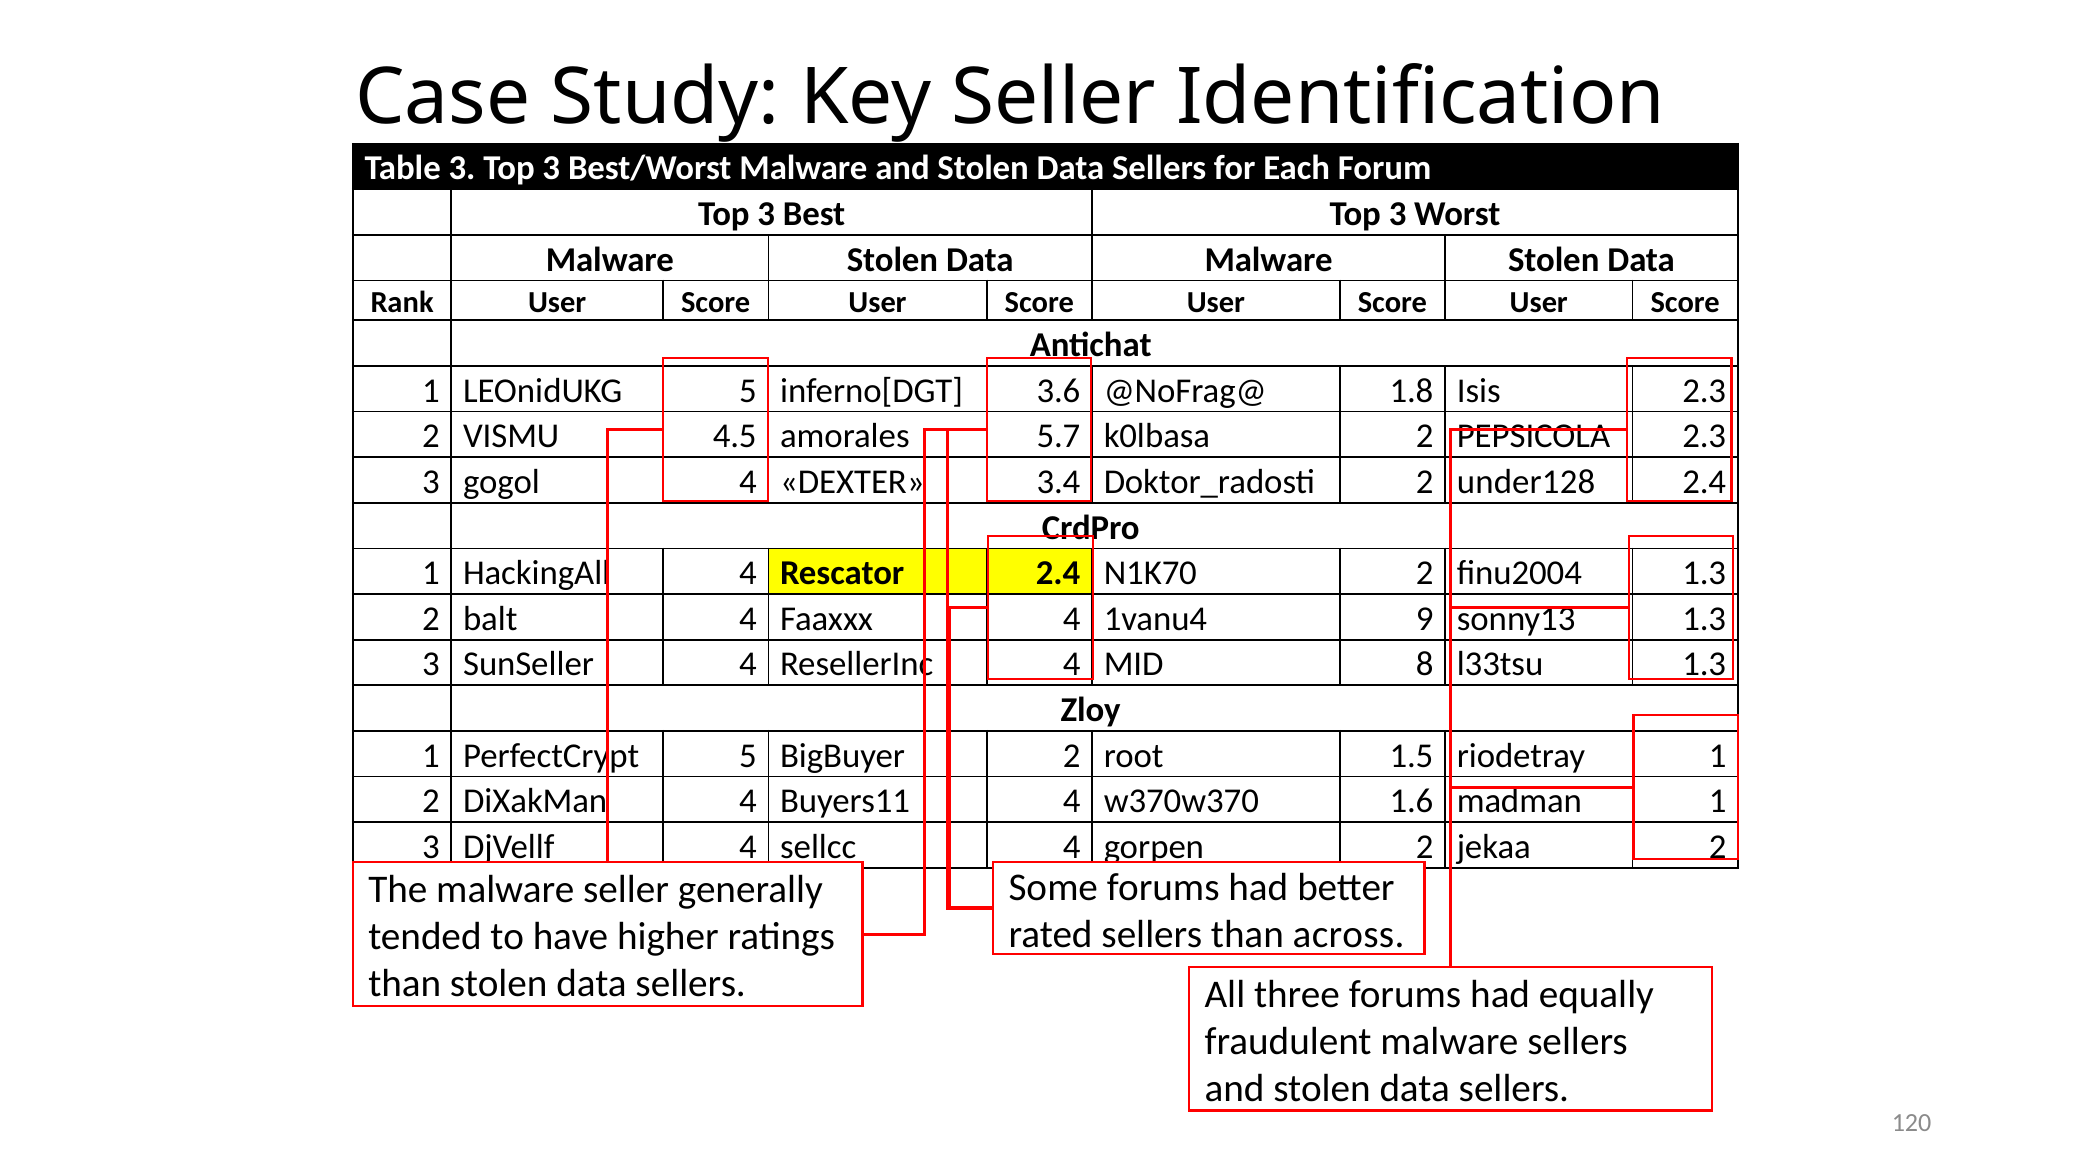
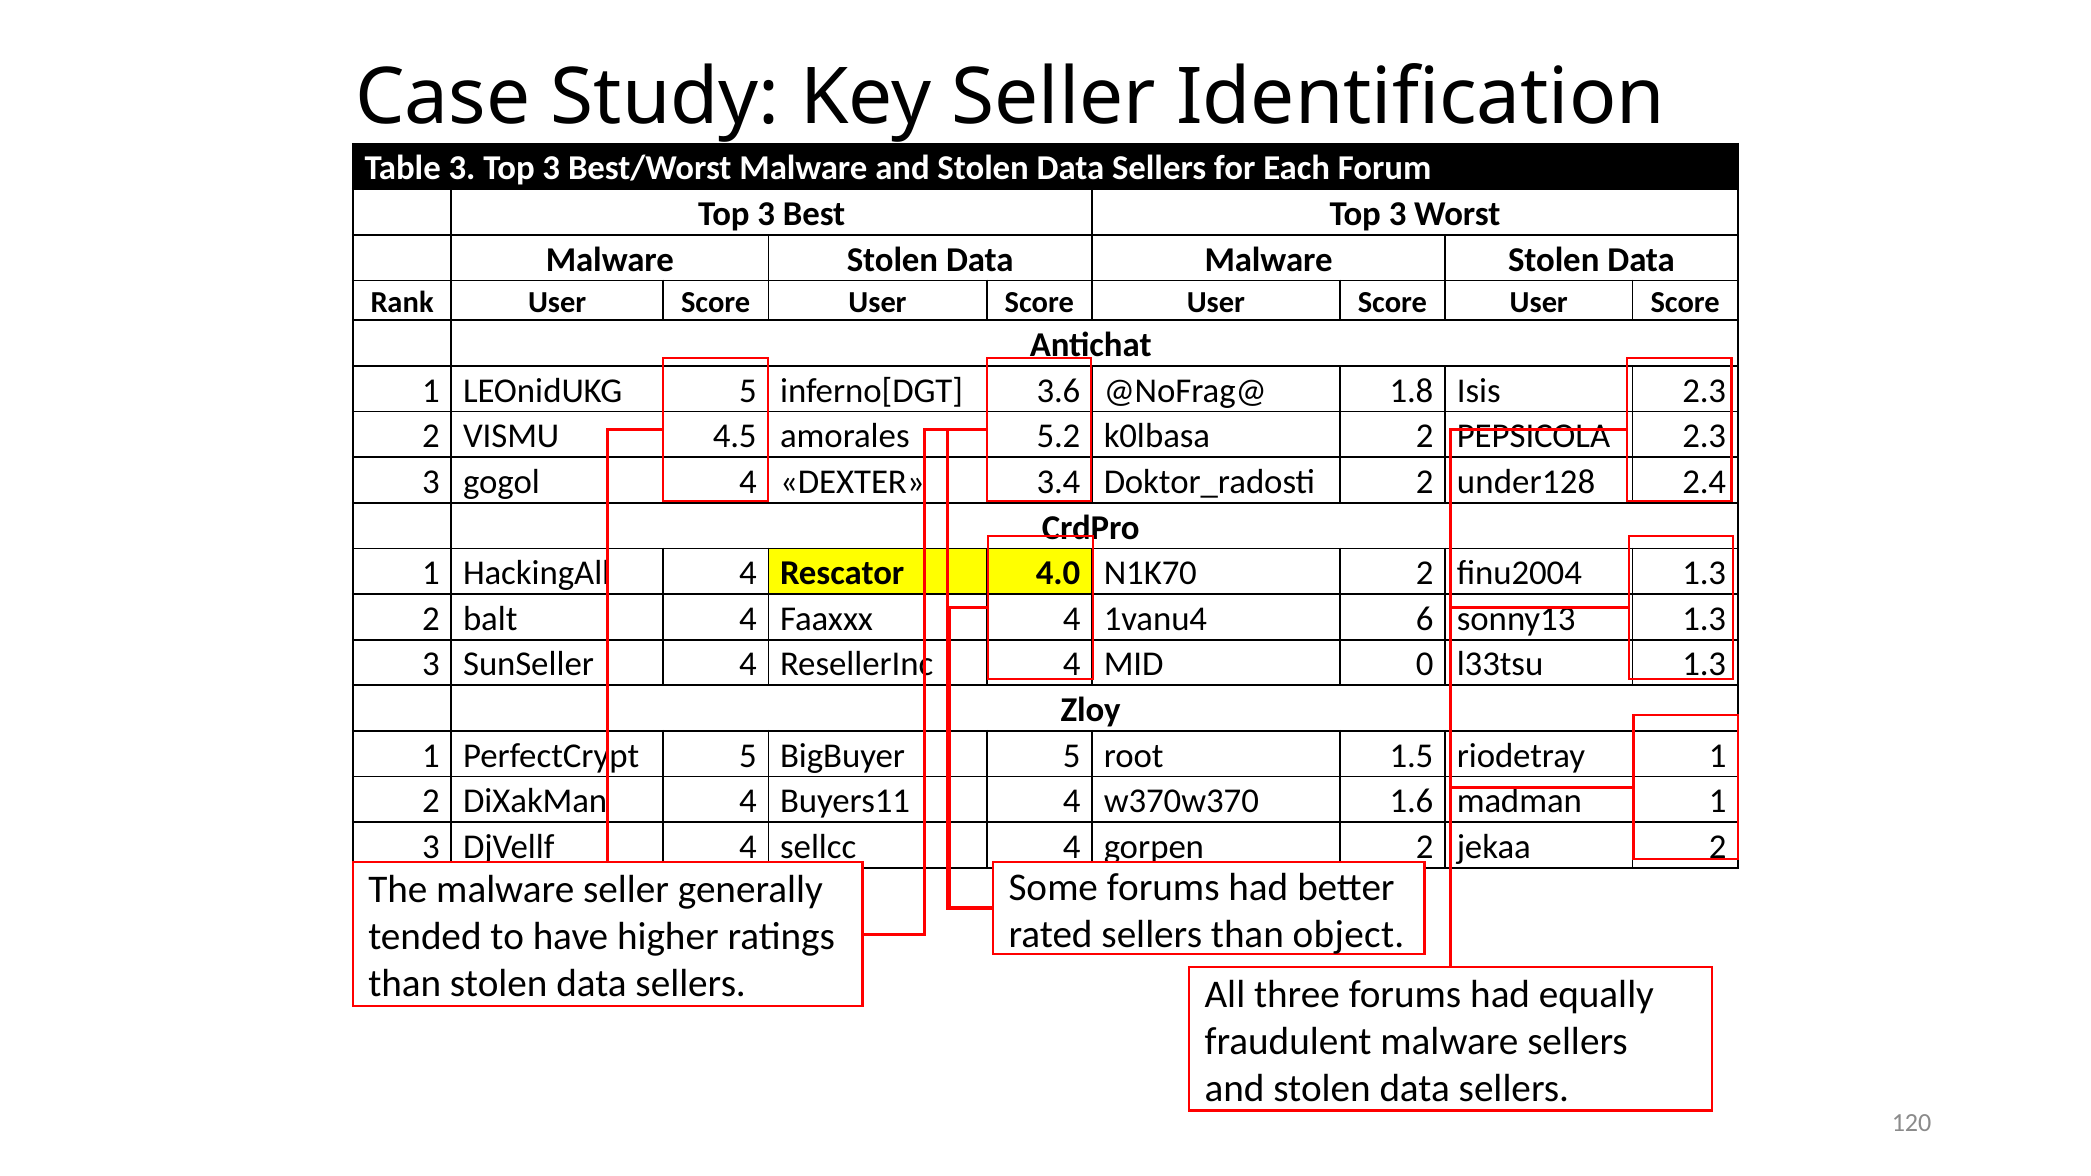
5.7: 5.7 -> 5.2 (1058, 436)
Rescator 2.4: 2.4 -> 4.0 (1058, 573)
9: 9 -> 6 (1425, 619)
8: 8 -> 0 (1425, 665)
BigBuyer 2: 2 -> 5 (1072, 756)
across: across -> object (1349, 934)
